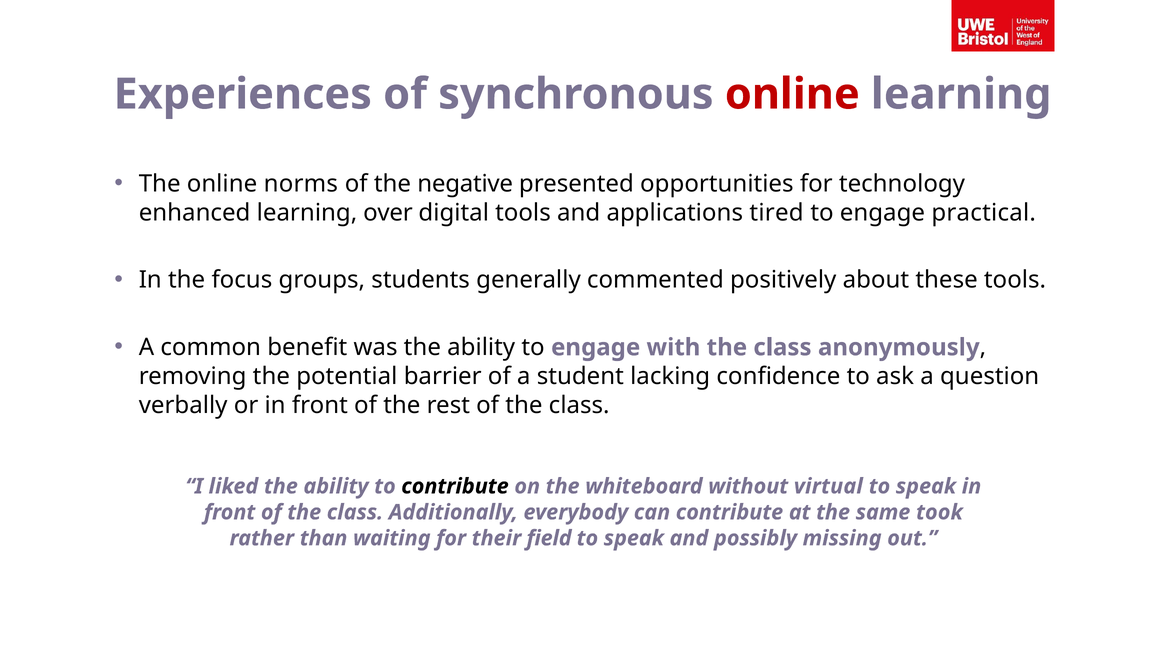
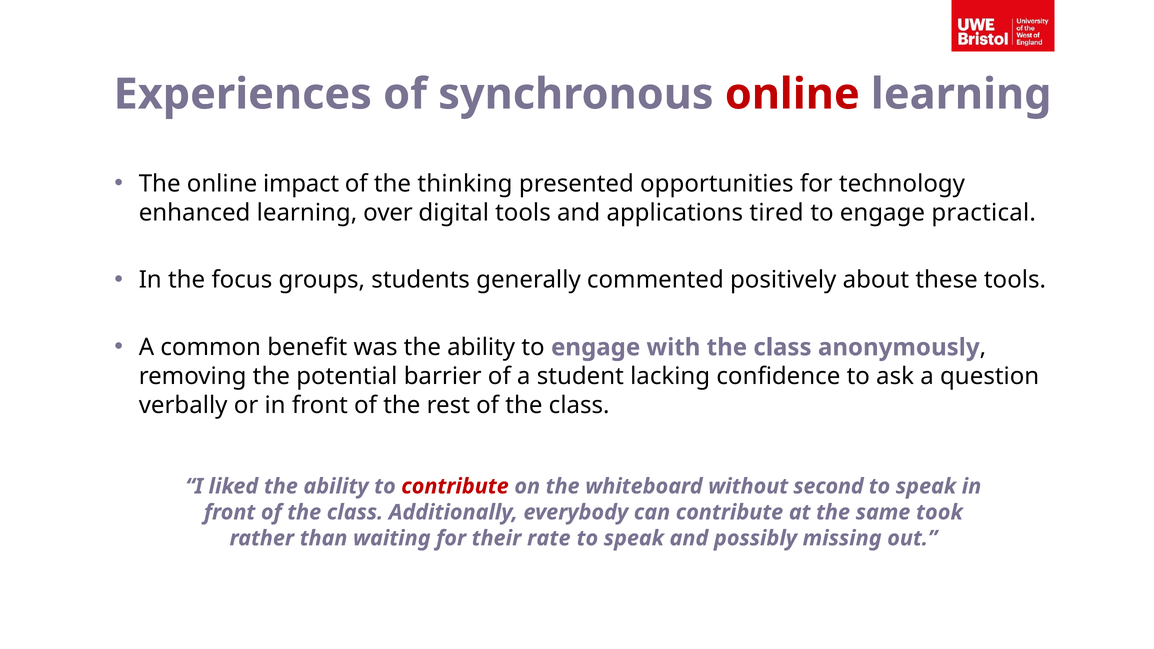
norms: norms -> impact (301, 184)
negative: negative -> thinking (465, 184)
contribute colour: black -> red (455, 486)
virtual: virtual -> second (829, 486)
field: field -> rate (549, 538)
